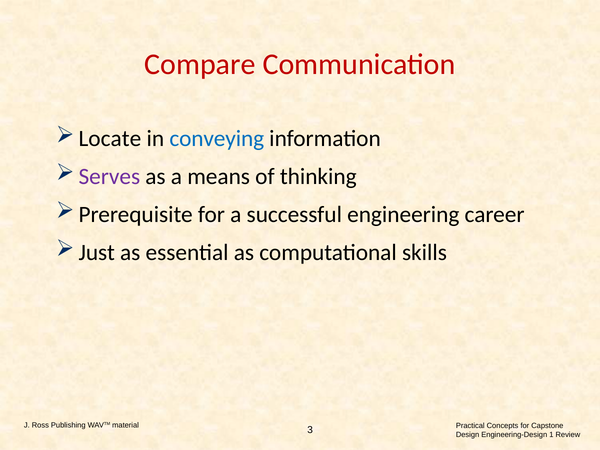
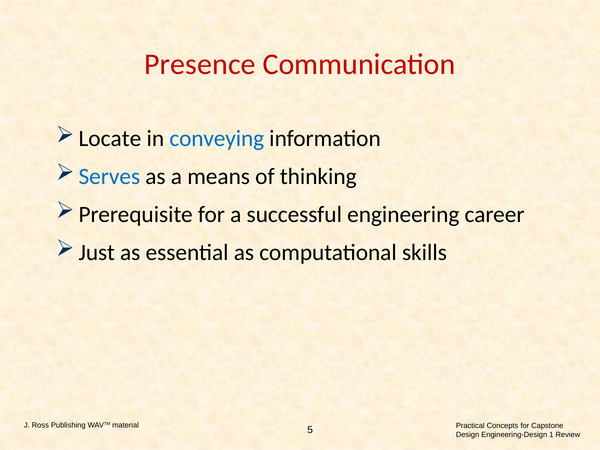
Compare: Compare -> Presence (200, 65)
Serves colour: purple -> blue (109, 177)
3: 3 -> 5 (310, 430)
